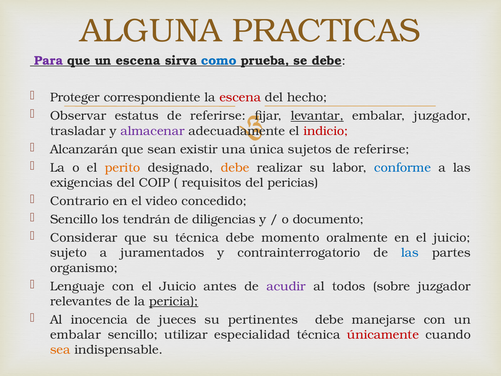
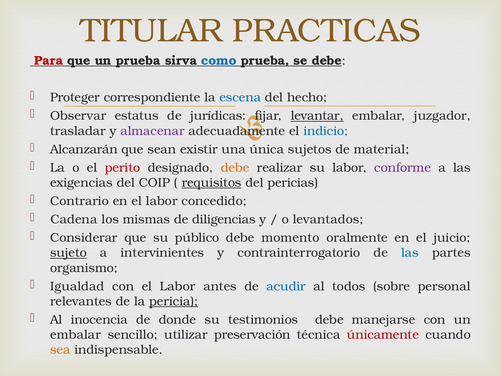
ALGUNA: ALGUNA -> TITULAR (151, 31)
Para colour: purple -> red (49, 61)
un escena: escena -> prueba (138, 61)
escena colour: red -> blue (240, 97)
referirse: referirse -> jurídicas (218, 116)
indicio colour: red -> blue (326, 131)
referirse: referirse -> material (382, 149)
perito colour: orange -> red (122, 168)
conforme colour: blue -> purple (403, 168)
requisitos underline: none -> present (212, 183)
en el video: video -> labor (162, 201)
Sencillo: Sencillo -> Cadena (74, 219)
tendrán: tendrán -> mismas (147, 219)
documento: documento -> levantados (328, 219)
su técnica: técnica -> público (197, 238)
sujeto underline: none -> present (68, 253)
juramentados: juramentados -> intervinientes (162, 253)
Lenguaje: Lenguaje -> Igualdad (77, 286)
con el Juicio: Juicio -> Labor (178, 286)
acudir colour: purple -> blue (286, 286)
sobre juzgador: juzgador -> personal (444, 286)
jueces: jueces -> donde (178, 319)
pertinentes: pertinentes -> testimonios (263, 319)
especialidad: especialidad -> preservación (252, 334)
